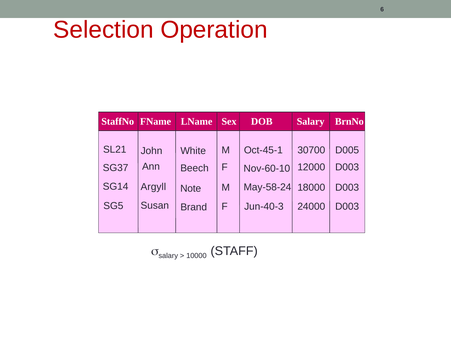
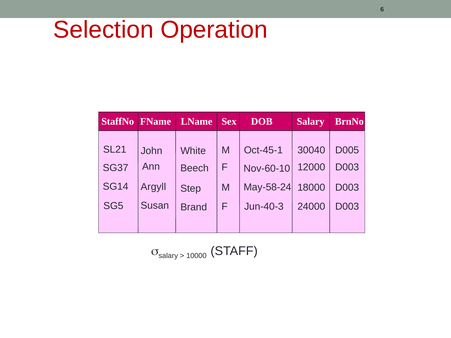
30700: 30700 -> 30040 (311, 150)
Note: Note -> Step (191, 189)
